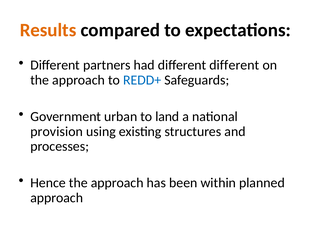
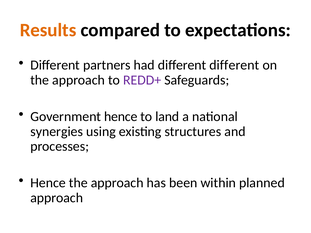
REDD+ colour: blue -> purple (142, 80)
Government urban: urban -> hence (121, 117)
provision: provision -> synergies (57, 132)
